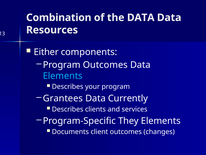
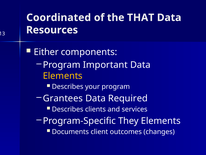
Combination: Combination -> Coordinated (59, 18)
the DATA: DATA -> THAT (141, 18)
Program Outcomes: Outcomes -> Important (105, 65)
Elements colour: light blue -> yellow (63, 76)
Currently: Currently -> Required (128, 98)
